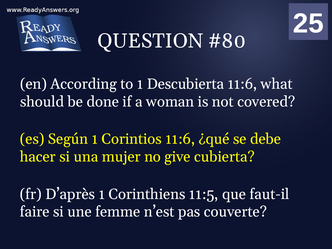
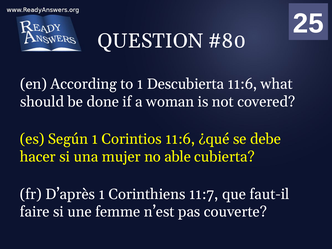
give: give -> able (178, 157)
11:5: 11:5 -> 11:7 (204, 194)
